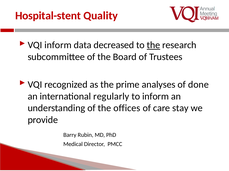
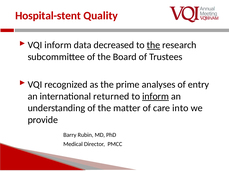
done: done -> entry (198, 85)
regularly: regularly -> returned (111, 96)
inform underline: none -> present (156, 96)
offices: offices -> matter (127, 108)
stay: stay -> into (180, 108)
